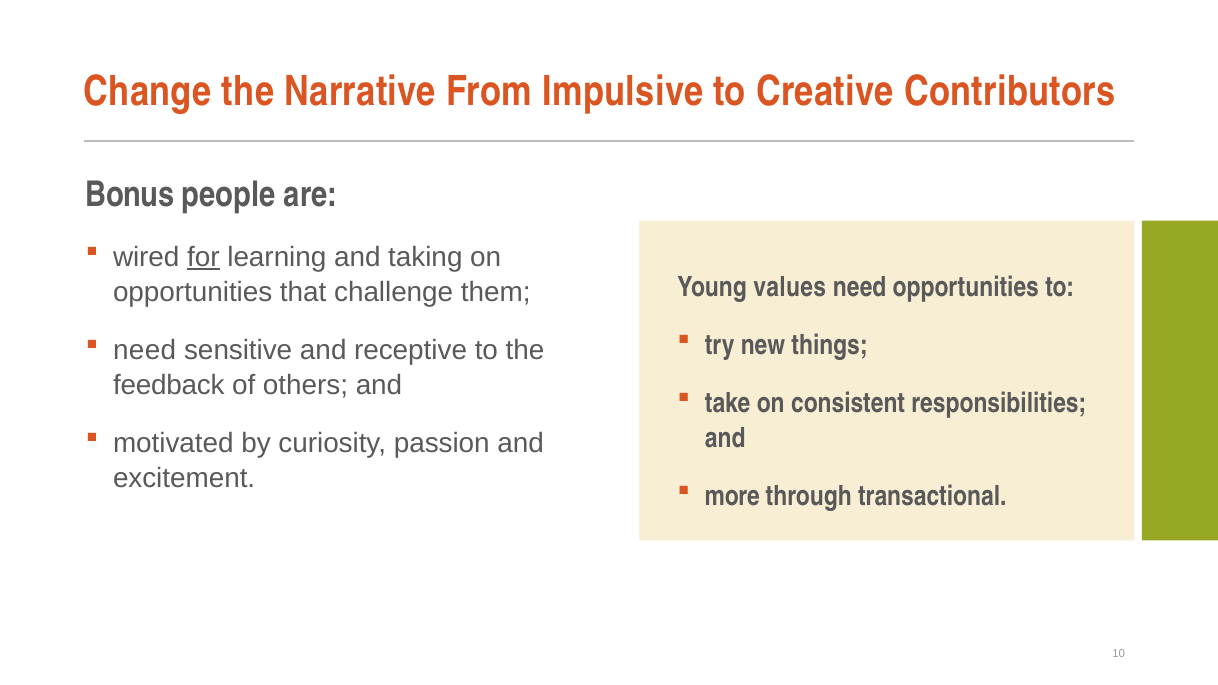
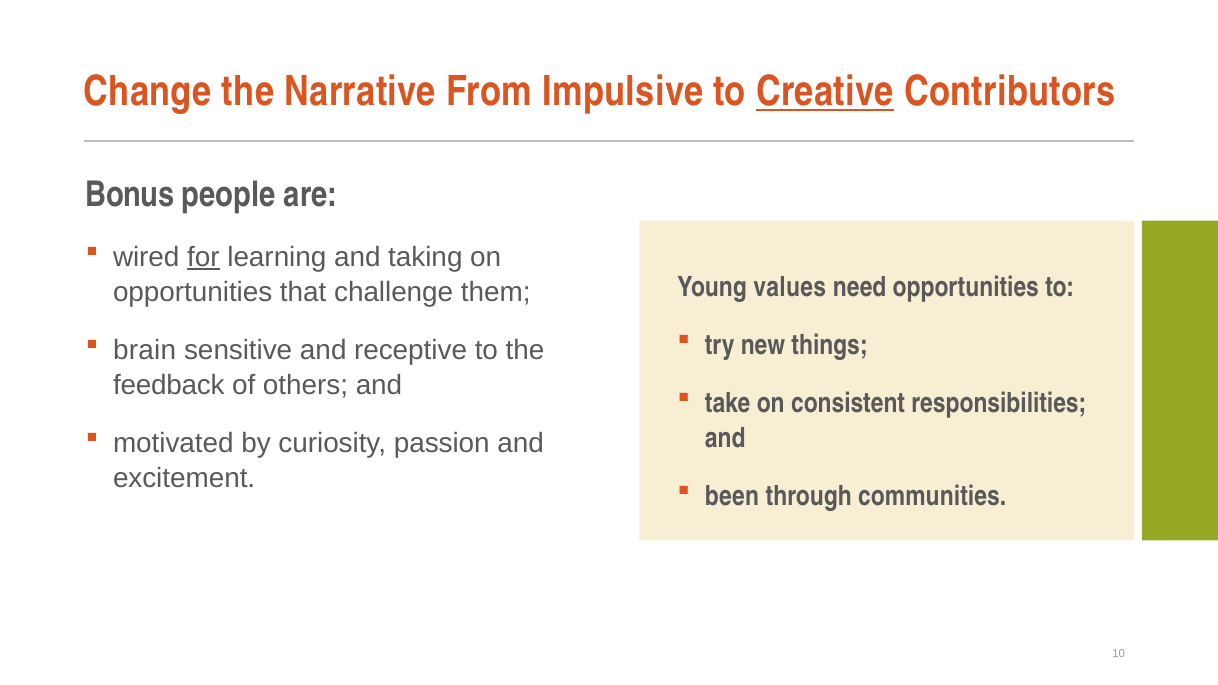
Creative underline: none -> present (825, 92)
need: need -> brain (145, 350)
more: more -> been (732, 496)
transactional: transactional -> communities (932, 496)
